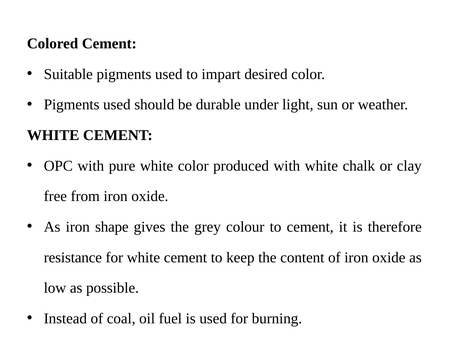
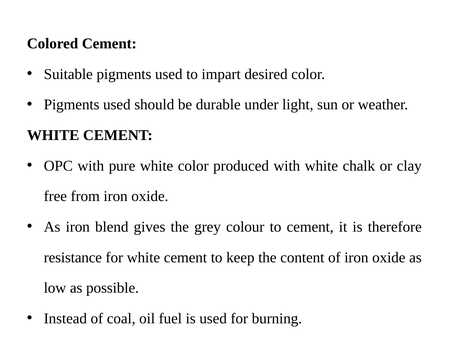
shape: shape -> blend (112, 227)
